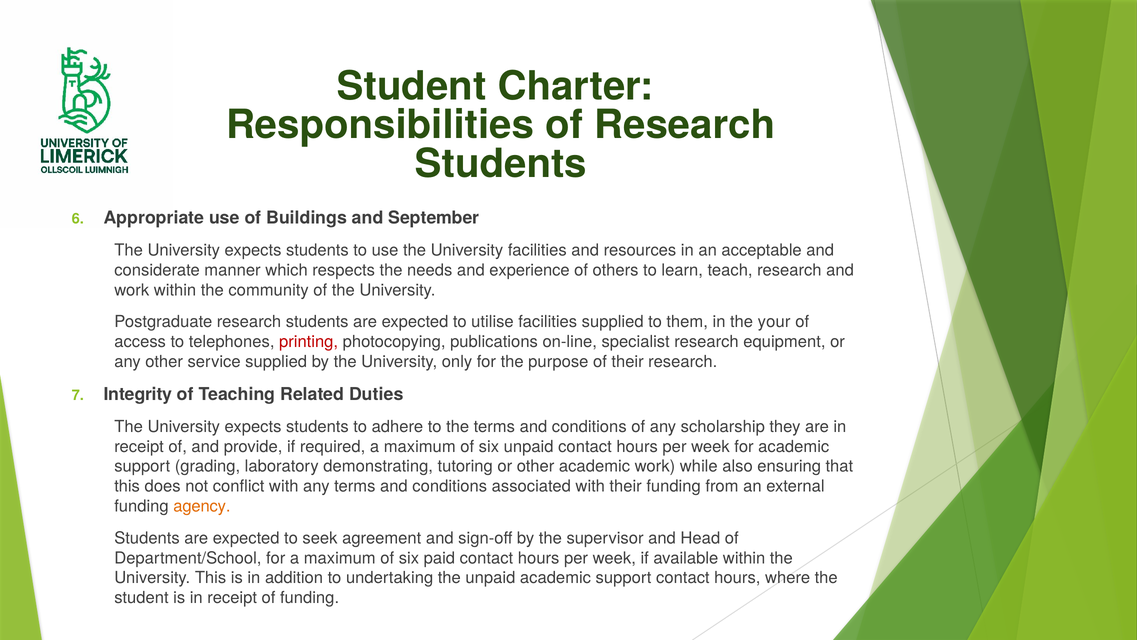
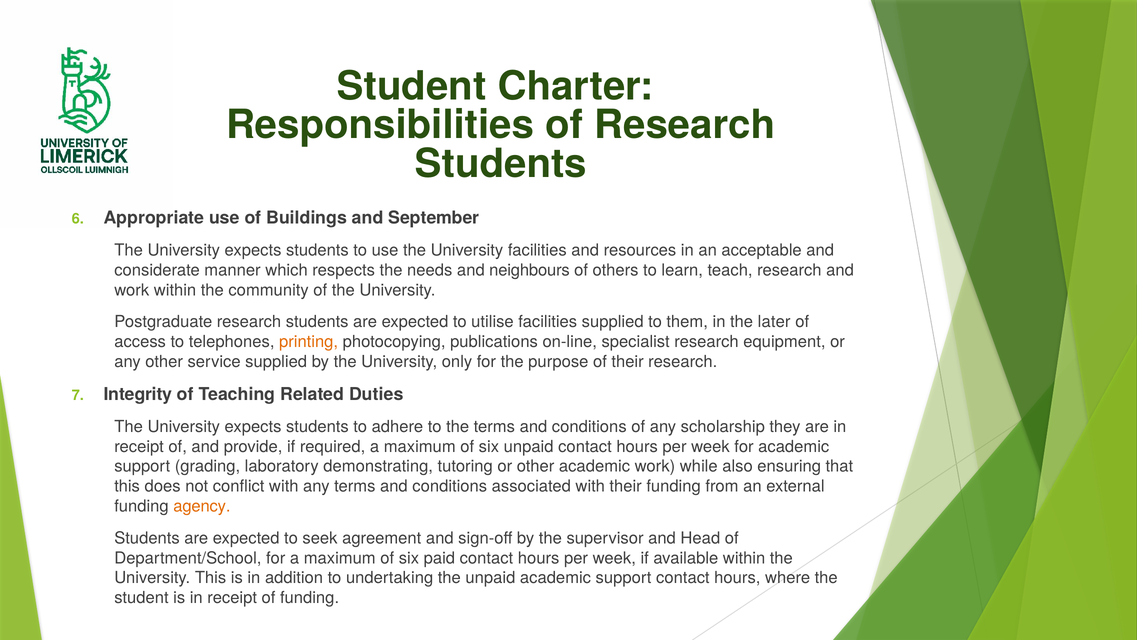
experience: experience -> neighbours (530, 270)
your: your -> later (774, 322)
printing colour: red -> orange (309, 342)
